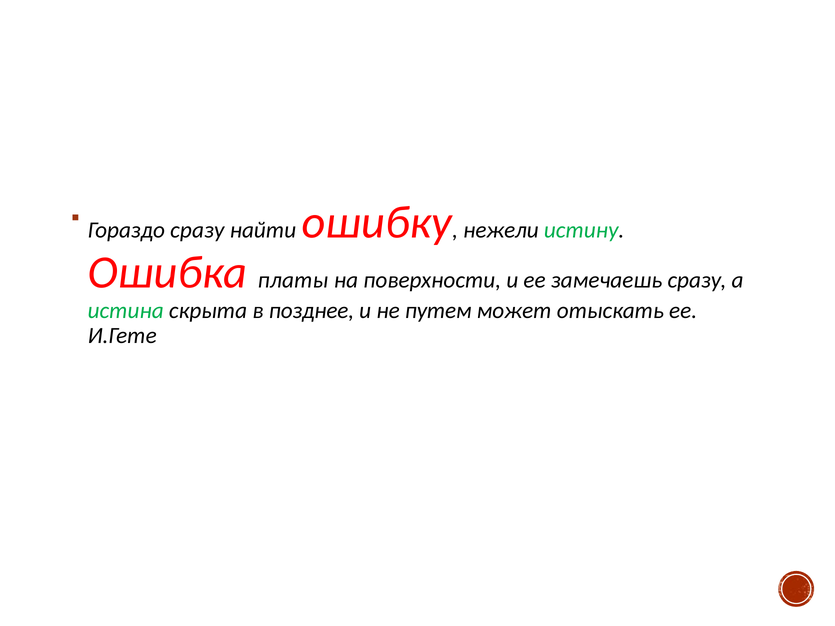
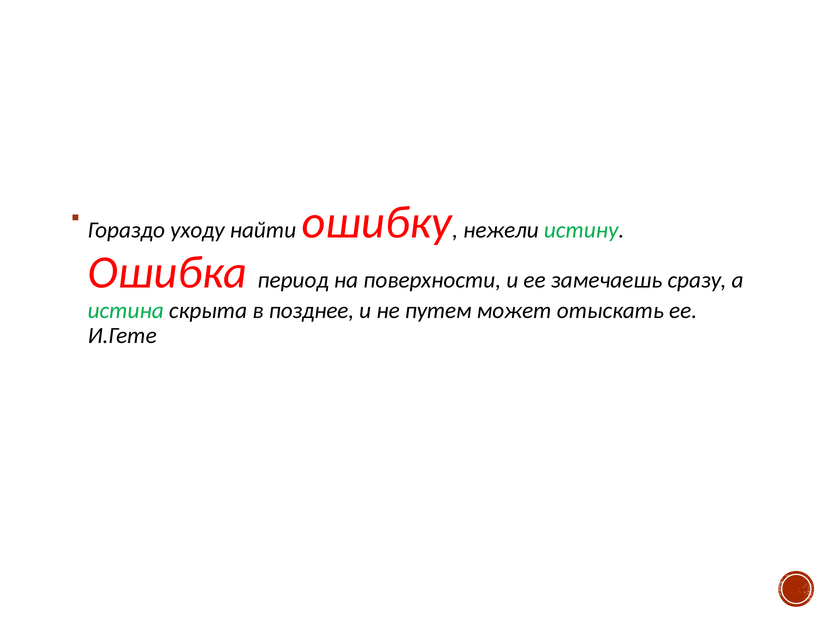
Гораздо сразу: сразу -> уходу (197, 230)
платы: платы -> период (293, 280)
